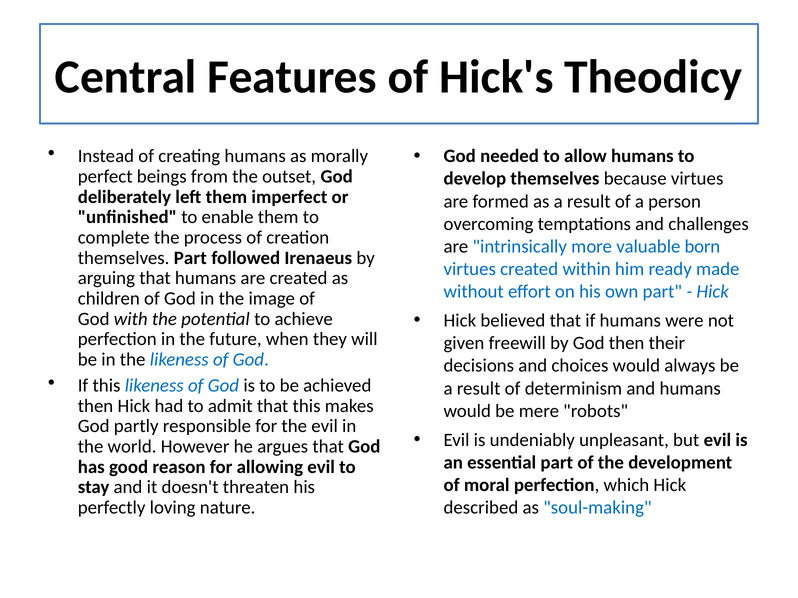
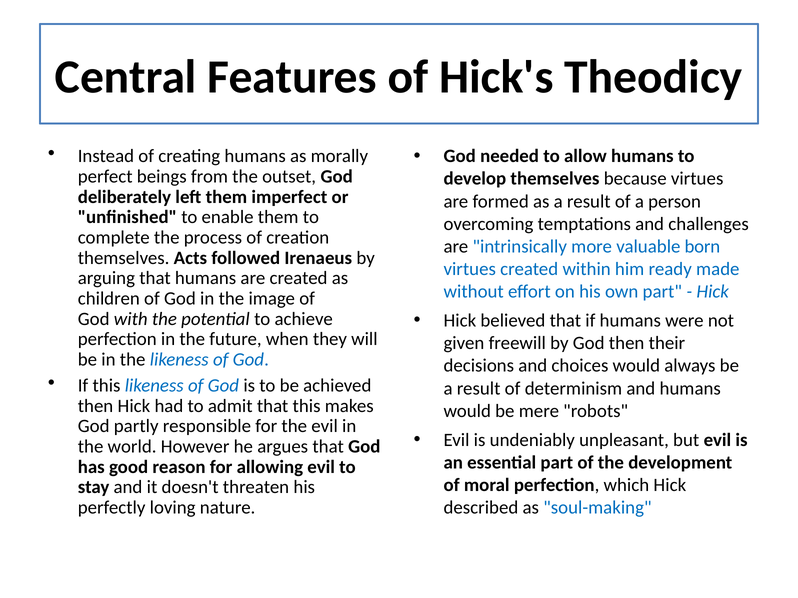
themselves Part: Part -> Acts (190, 258)
